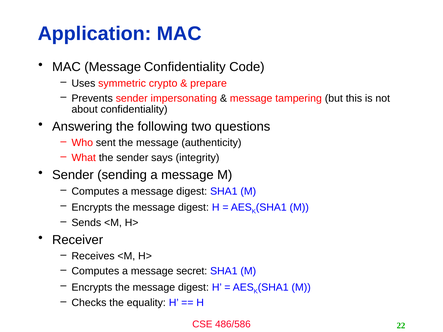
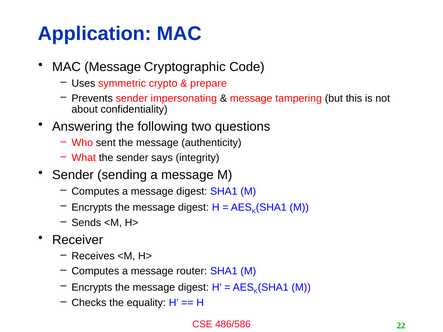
Message Confidentiality: Confidentiality -> Cryptographic (185, 67)
secret: secret -> router (192, 271)
